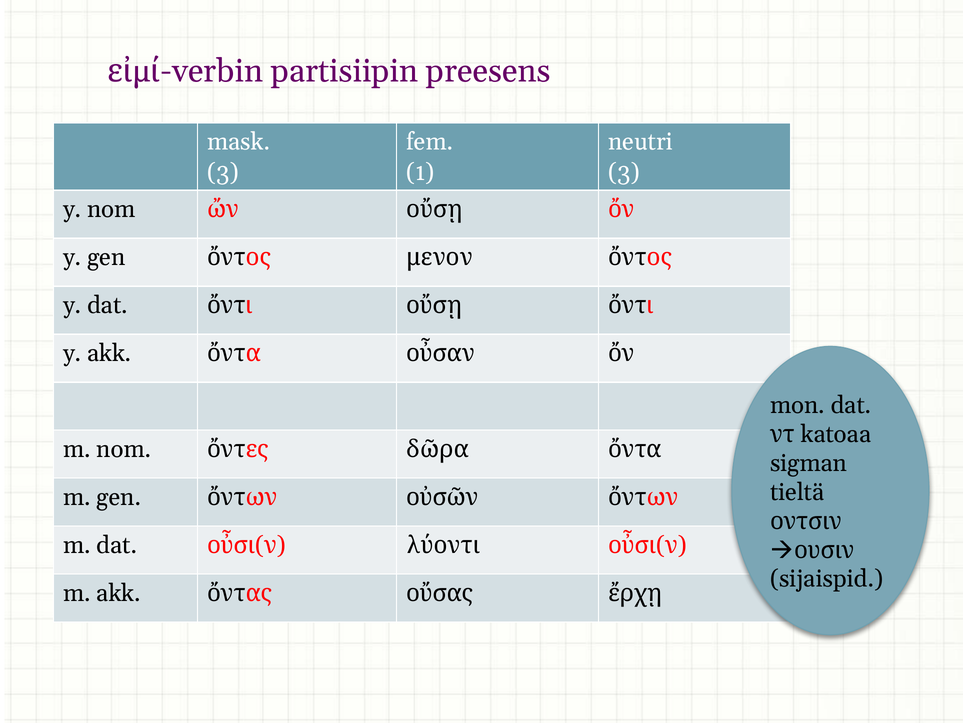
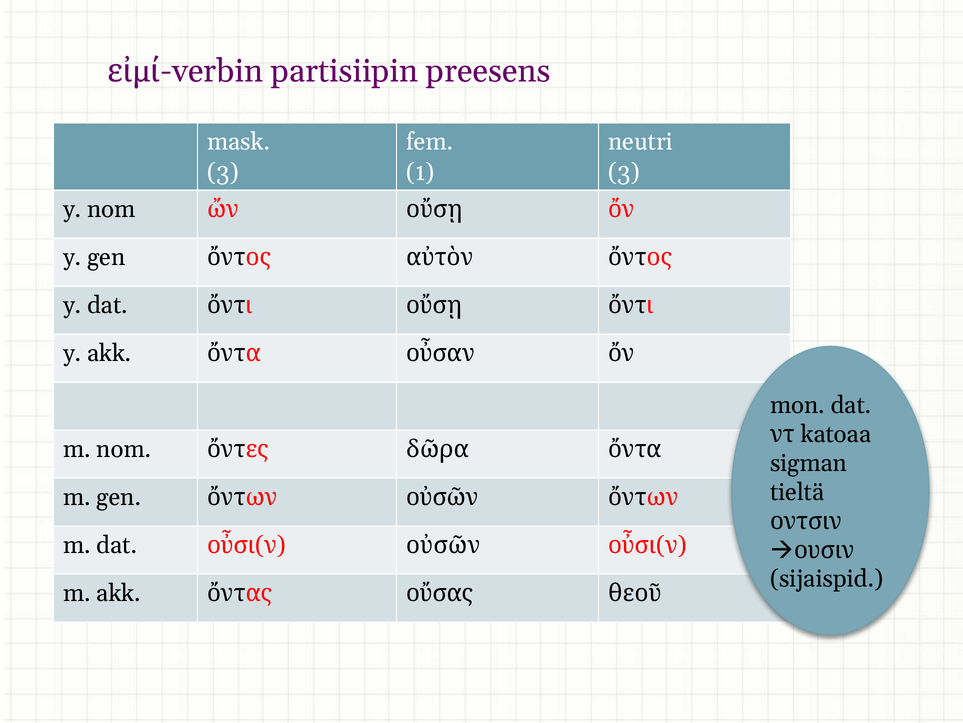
μενον: μενον -> αὐτὸν (440, 257)
οὖσι(ν λύοντι: λύοντι -> οὐσῶν (443, 545)
ἔρχῃ: ἔρχῃ -> θεοῦ (635, 593)
